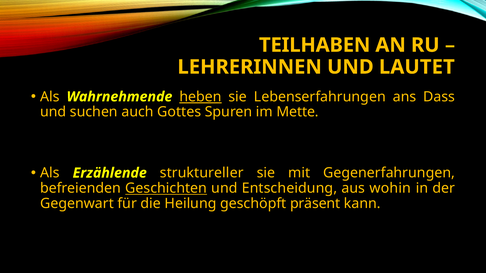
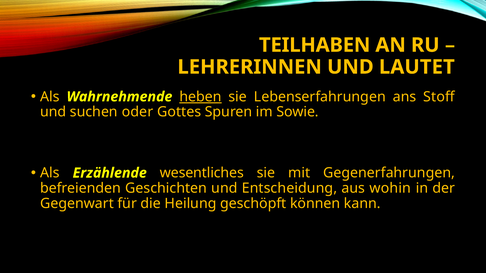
Dass: Dass -> Stoff (439, 97)
auch: auch -> oder (137, 112)
Mette: Mette -> Sowie (298, 112)
struktureller: struktureller -> wesentliches (202, 173)
Geschichten underline: present -> none (166, 188)
präsent: präsent -> können (315, 204)
